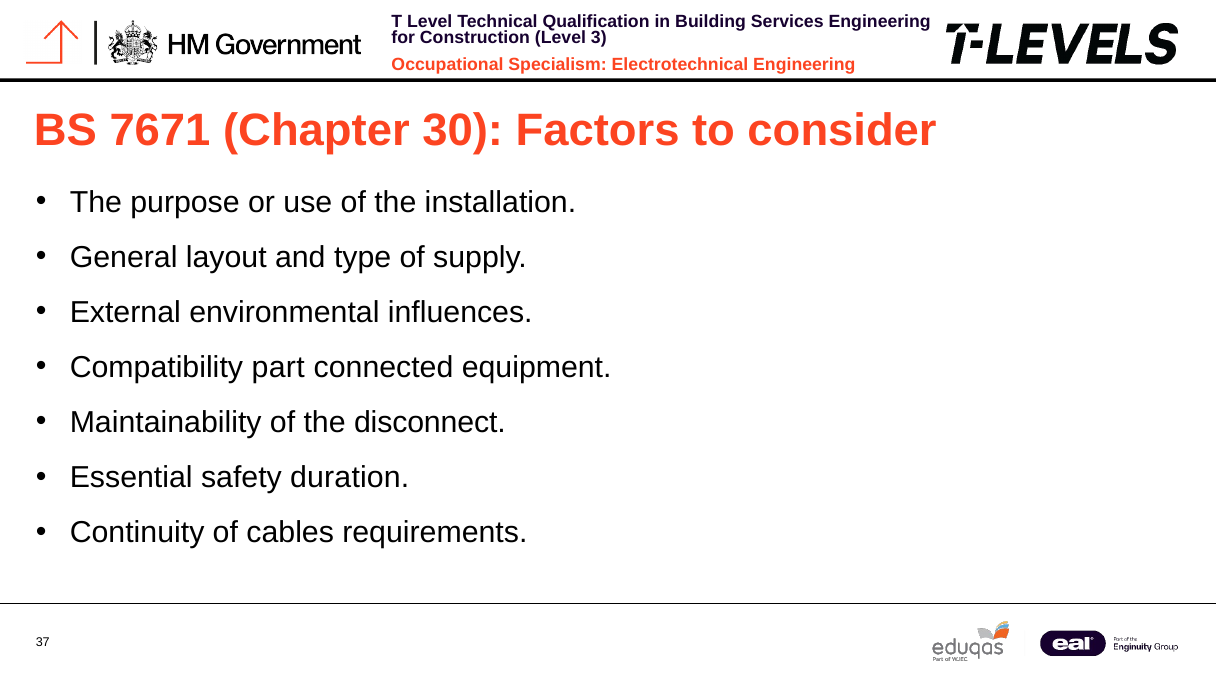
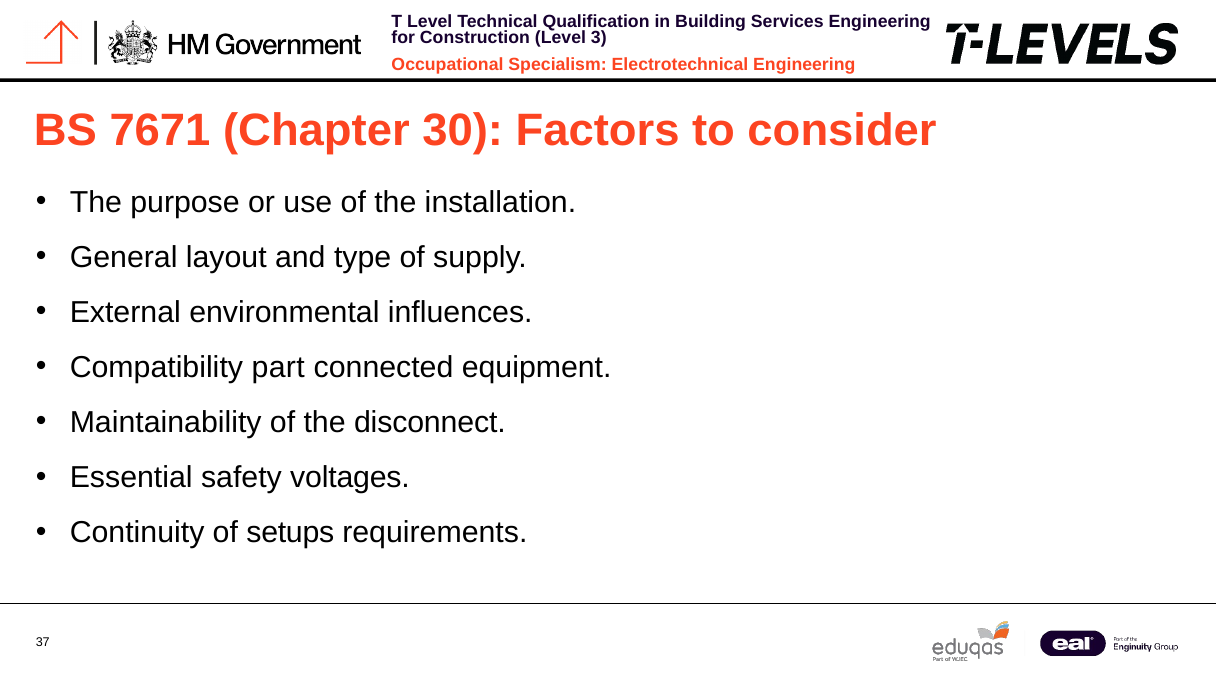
duration: duration -> voltages (350, 478)
cables: cables -> setups (290, 533)
